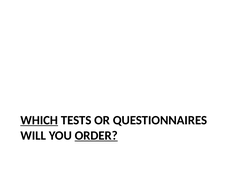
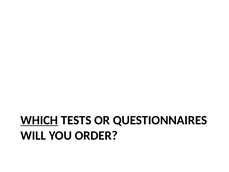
ORDER underline: present -> none (96, 135)
